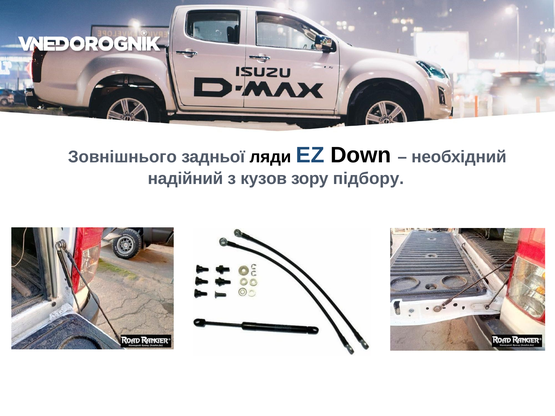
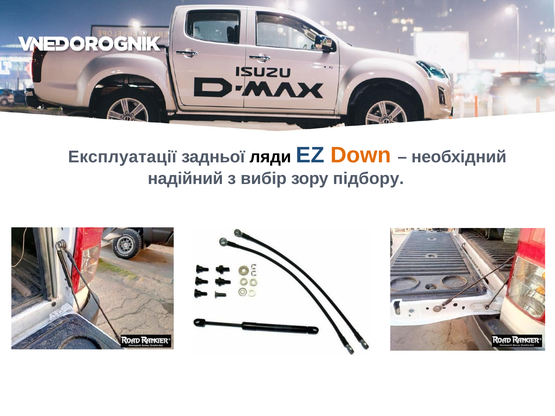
Зовнішнього: Зовнішнього -> Експлуатації (122, 157)
Down colour: black -> orange (361, 155)
кузов: кузов -> вибір (264, 179)
